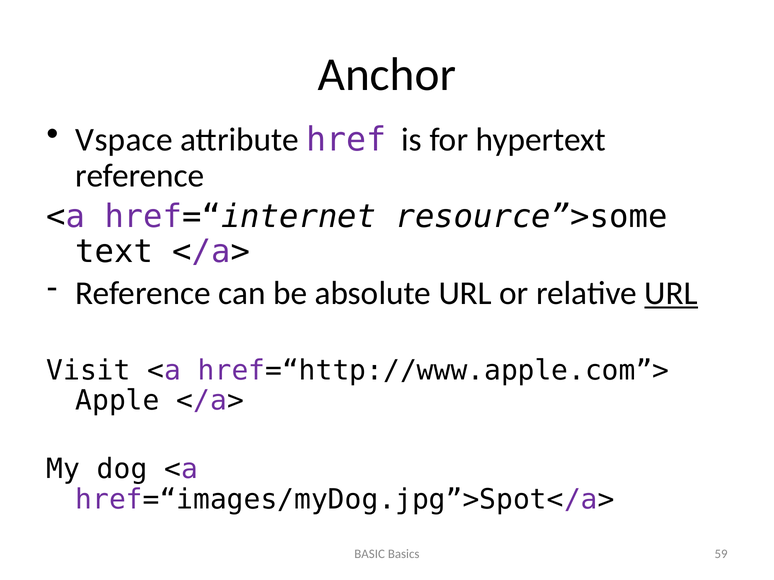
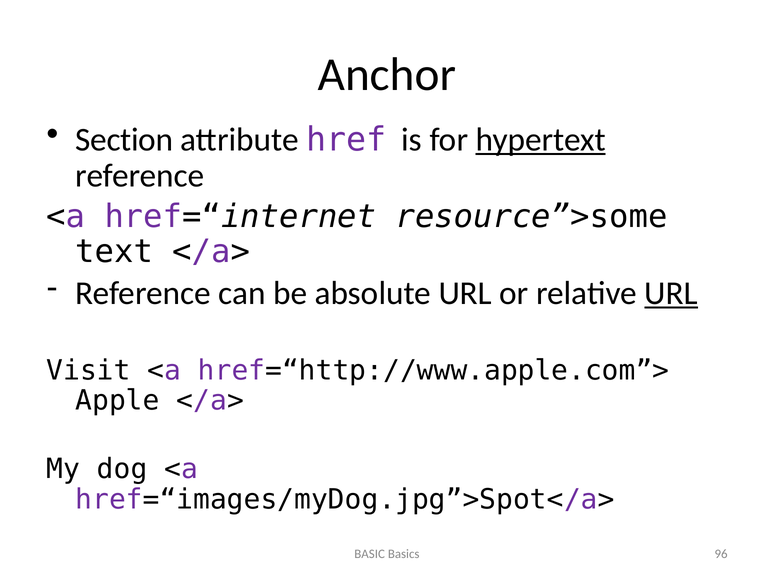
Vspace: Vspace -> Section (124, 140)
hypertext underline: none -> present (541, 140)
59: 59 -> 96 (721, 554)
